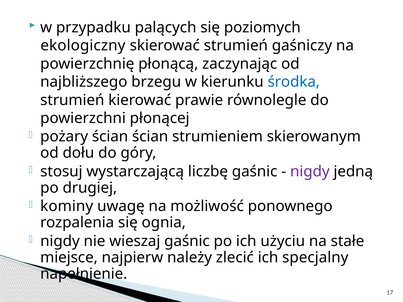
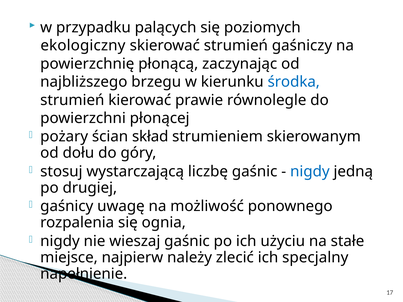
ścian ścian: ścian -> skład (150, 137)
nigdy colour: purple -> blue (310, 172)
kominy: kominy -> gaśnicy (67, 206)
